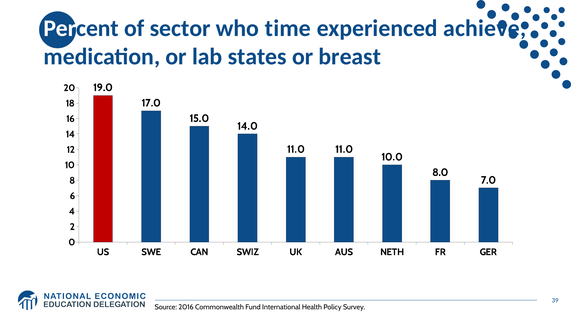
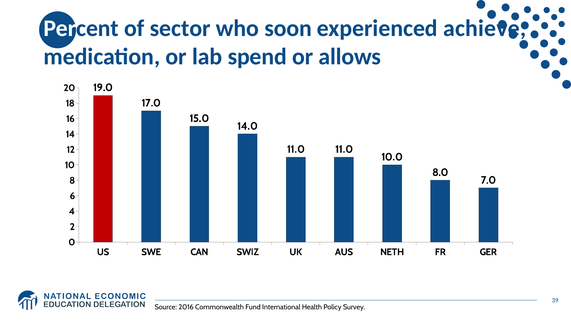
time: time -> soon (288, 28)
states: states -> spend (257, 57)
breast: breast -> allows (350, 57)
